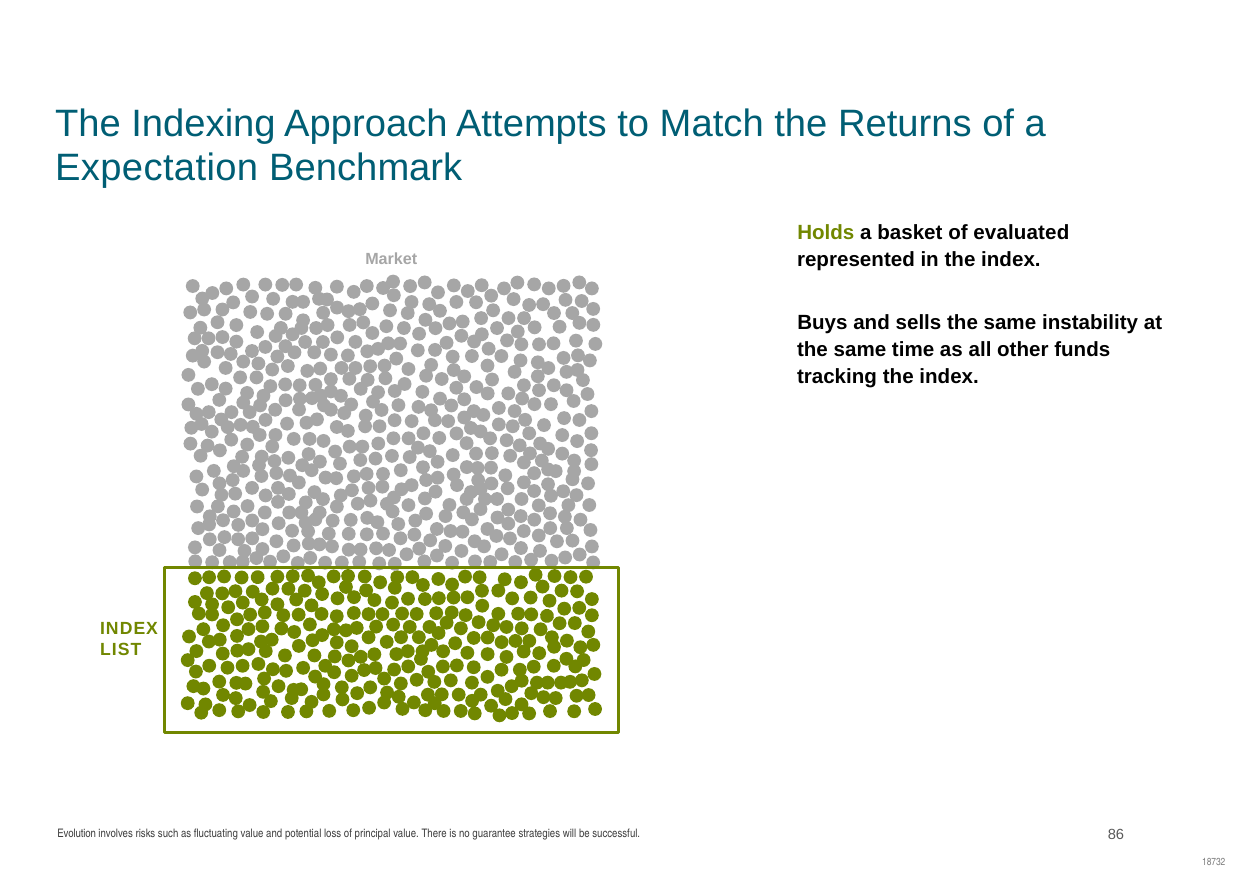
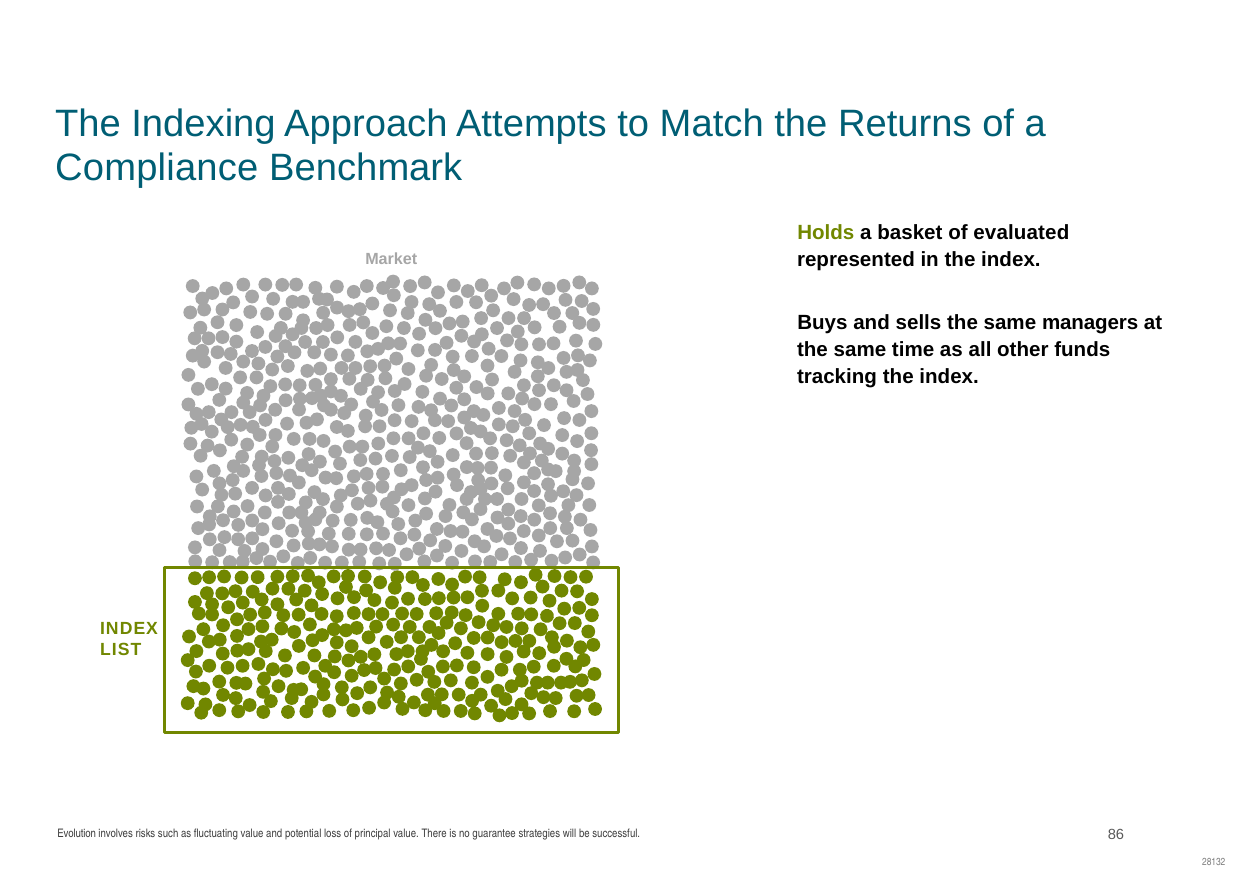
Expectation: Expectation -> Compliance (157, 168)
instability: instability -> managers (1090, 323)
18732: 18732 -> 28132 (1214, 863)
